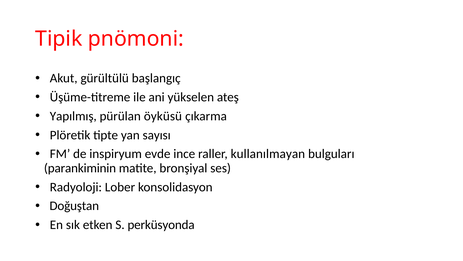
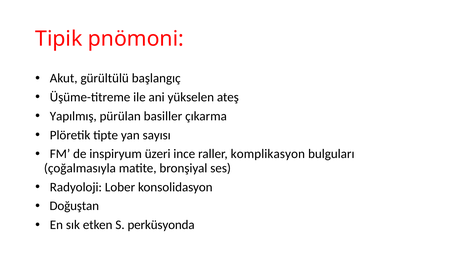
öyküsü: öyküsü -> basiller (163, 116)
evde: evde -> üzeri (158, 154)
kullanılmayan: kullanılmayan -> komplikasyon (268, 154)
parankiminin: parankiminin -> çoğalmasıyla (80, 168)
